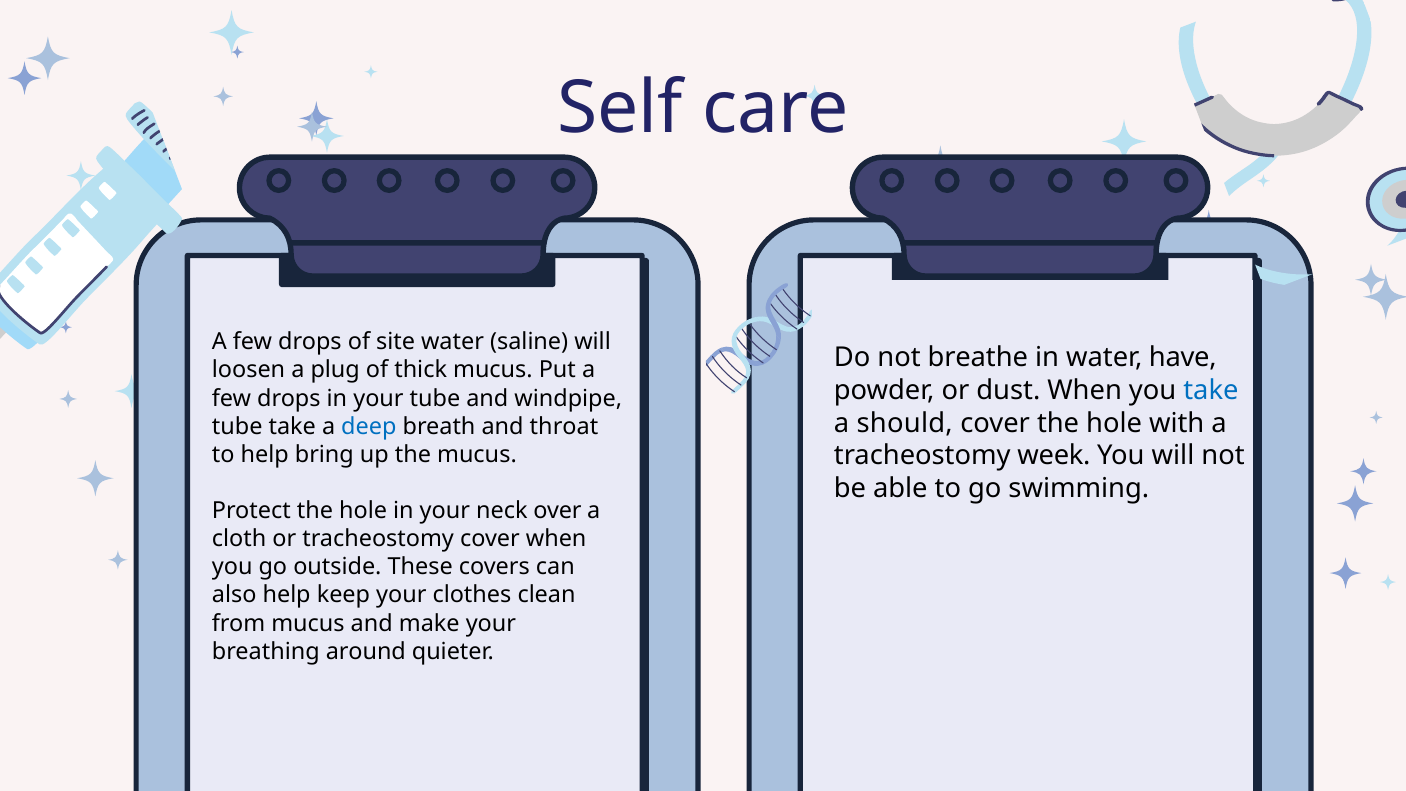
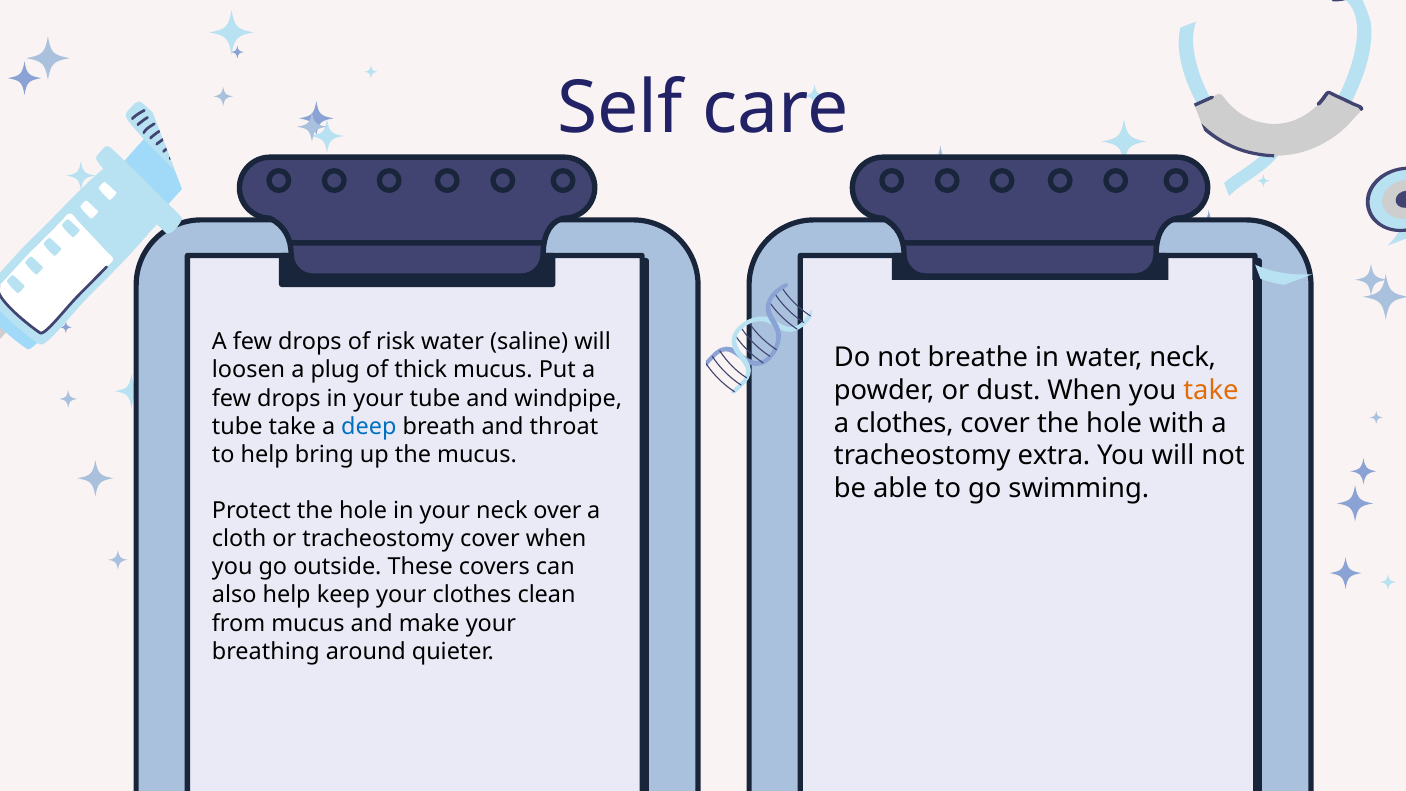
site: site -> risk (396, 342)
water have: have -> neck (1183, 357)
take colour: blue -> orange (1211, 390)
a should: should -> clothes (905, 423)
week: week -> extra (1054, 456)
